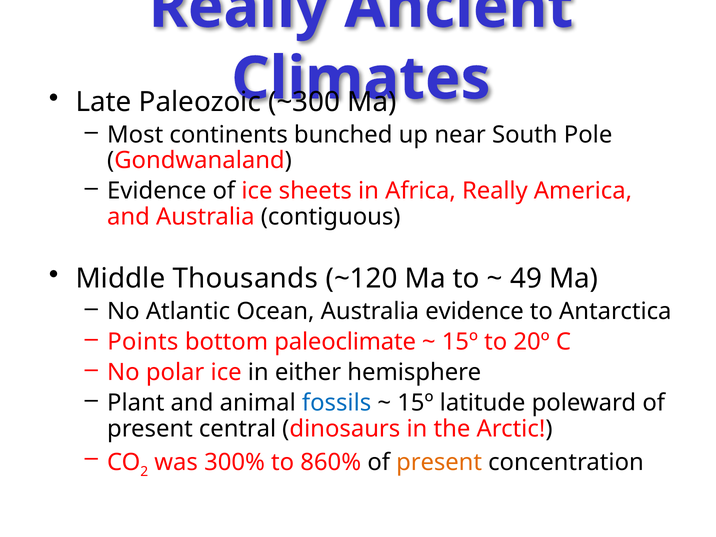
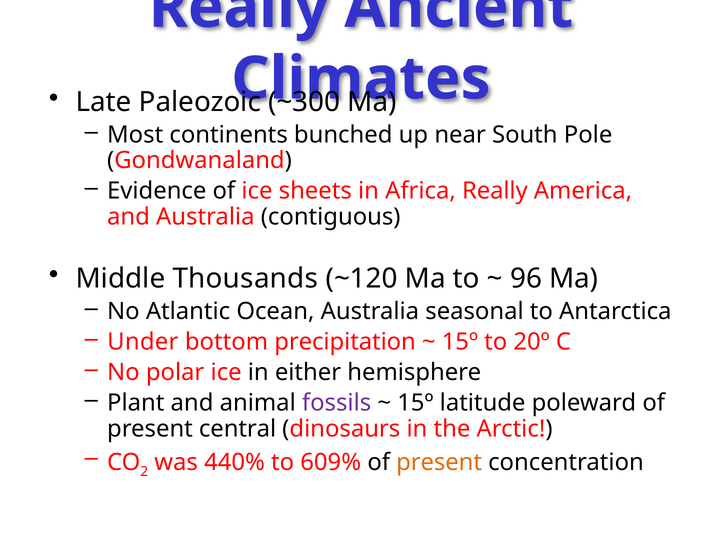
49: 49 -> 96 (526, 279)
Australia evidence: evidence -> seasonal (475, 311)
Points: Points -> Under (143, 342)
paleoclimate: paleoclimate -> precipitation (345, 342)
fossils colour: blue -> purple (337, 403)
300%: 300% -> 440% (235, 462)
860%: 860% -> 609% (331, 462)
